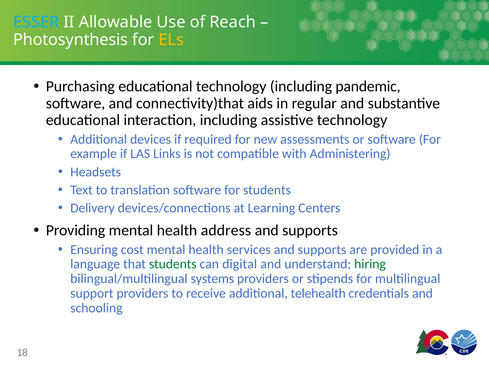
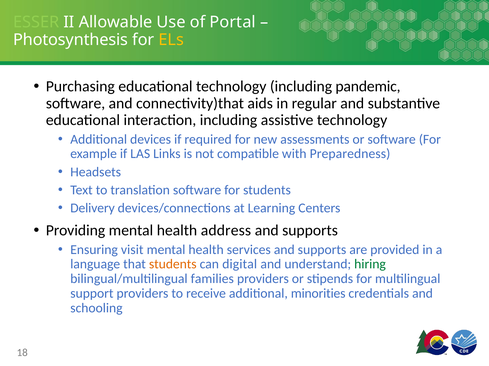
ESSER colour: light blue -> light green (36, 22)
Reach: Reach -> Portal (233, 22)
Administering: Administering -> Preparedness (350, 154)
cost: cost -> visit (132, 250)
students colour: green -> orange (173, 265)
systems: systems -> families (212, 279)
telehealth: telehealth -> minorities (318, 294)
